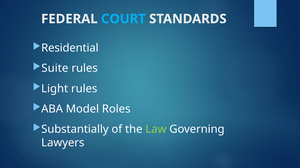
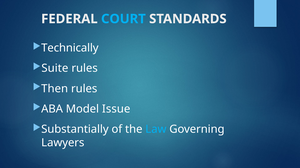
Residential: Residential -> Technically (70, 48)
Light: Light -> Then (55, 89)
Roles: Roles -> Issue (116, 109)
Law colour: light green -> light blue (156, 130)
